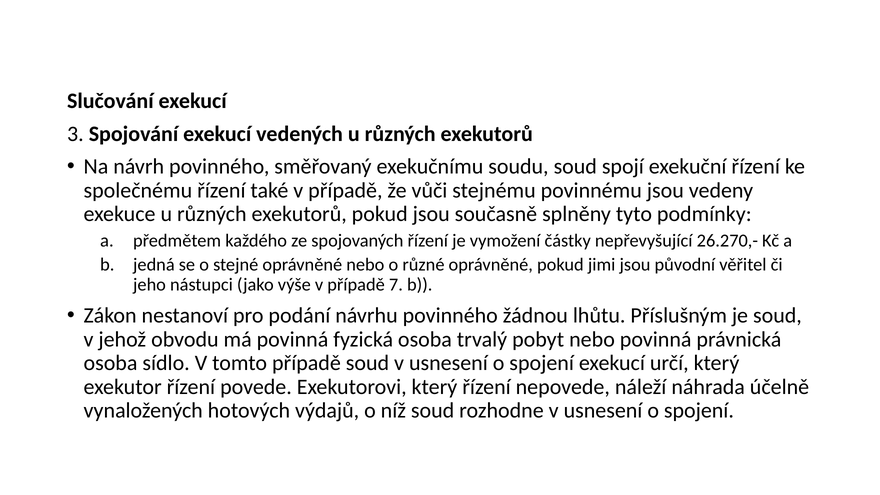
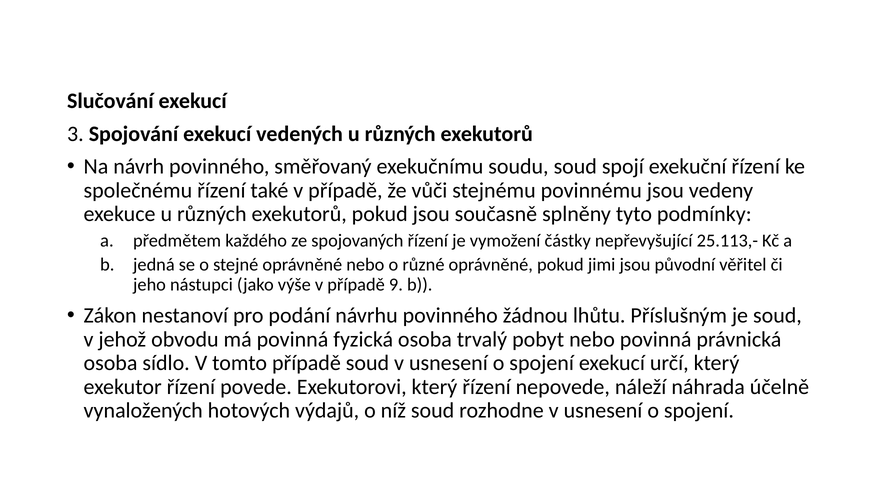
26.270,-: 26.270,- -> 25.113,- (727, 241)
7: 7 -> 9 (396, 285)
